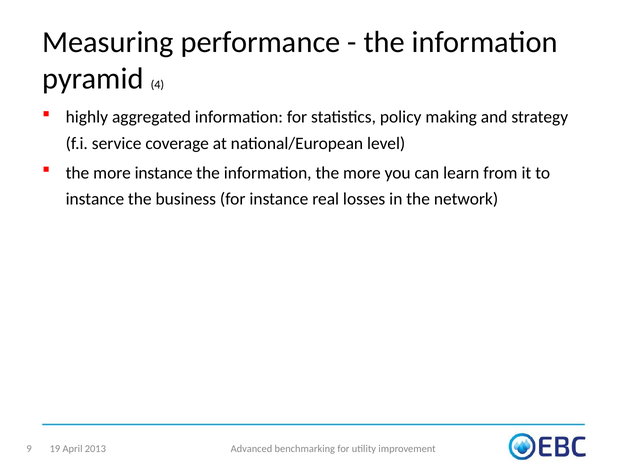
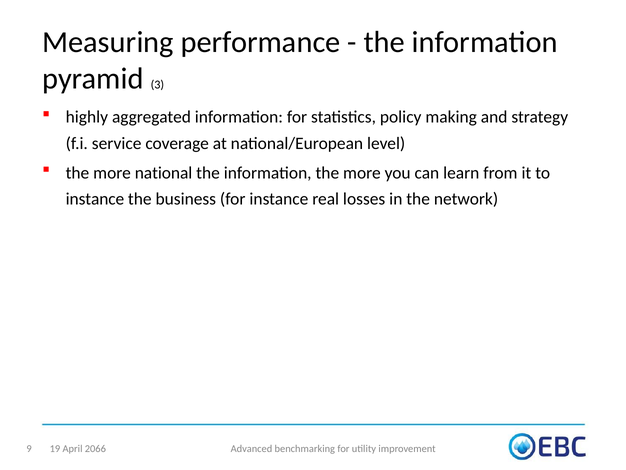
4: 4 -> 3 (157, 85)
more instance: instance -> national (164, 173)
2013: 2013 -> 2066 (95, 448)
